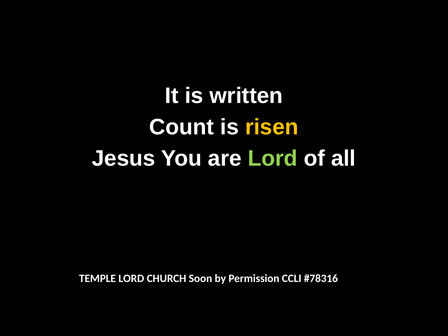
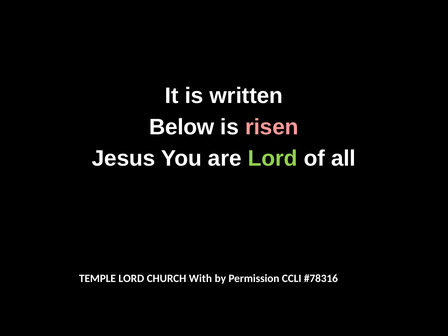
Count: Count -> Below (182, 127)
risen colour: yellow -> pink (272, 127)
Soon: Soon -> With (200, 278)
